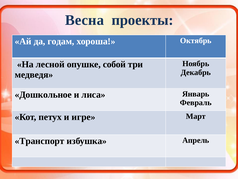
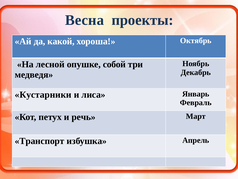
годам: годам -> какой (61, 41)
Дошкольное: Дошкольное -> Кустарники (43, 94)
игре: игре -> речь (84, 117)
